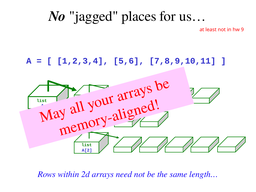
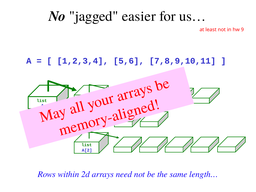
places: places -> easier (139, 16)
